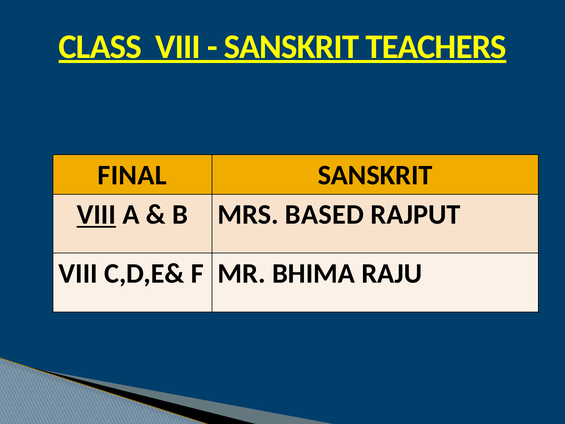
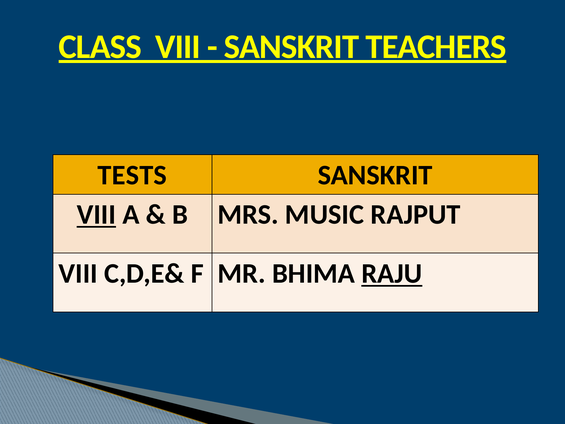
FINAL: FINAL -> TESTS (132, 175)
BASED: BASED -> MUSIC (325, 214)
RAJU underline: none -> present (392, 273)
